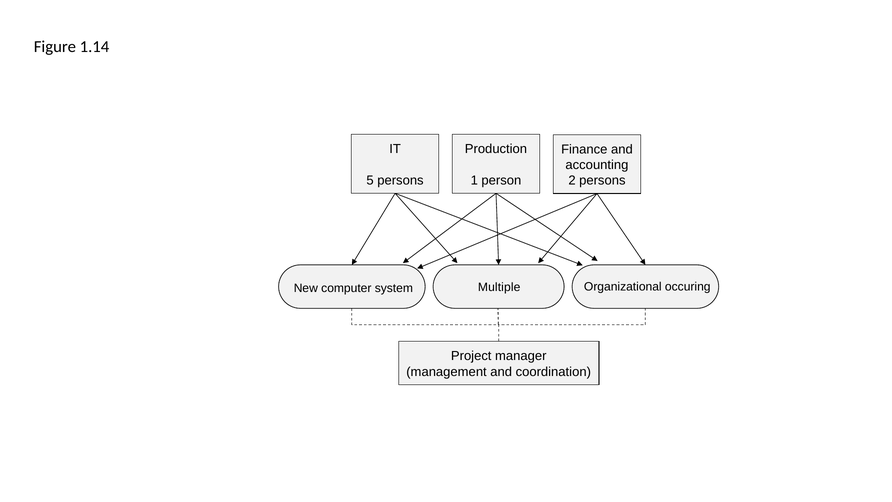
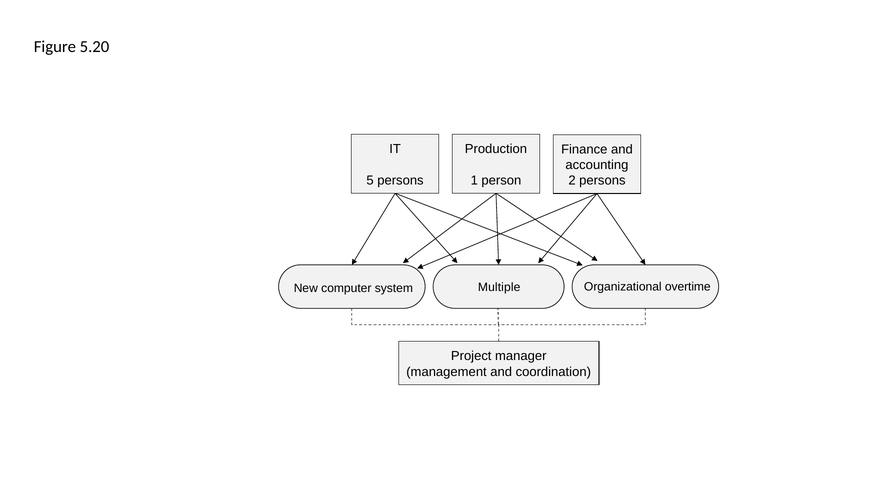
1.14: 1.14 -> 5.20 (94, 47)
occuring: occuring -> overtime (688, 287)
